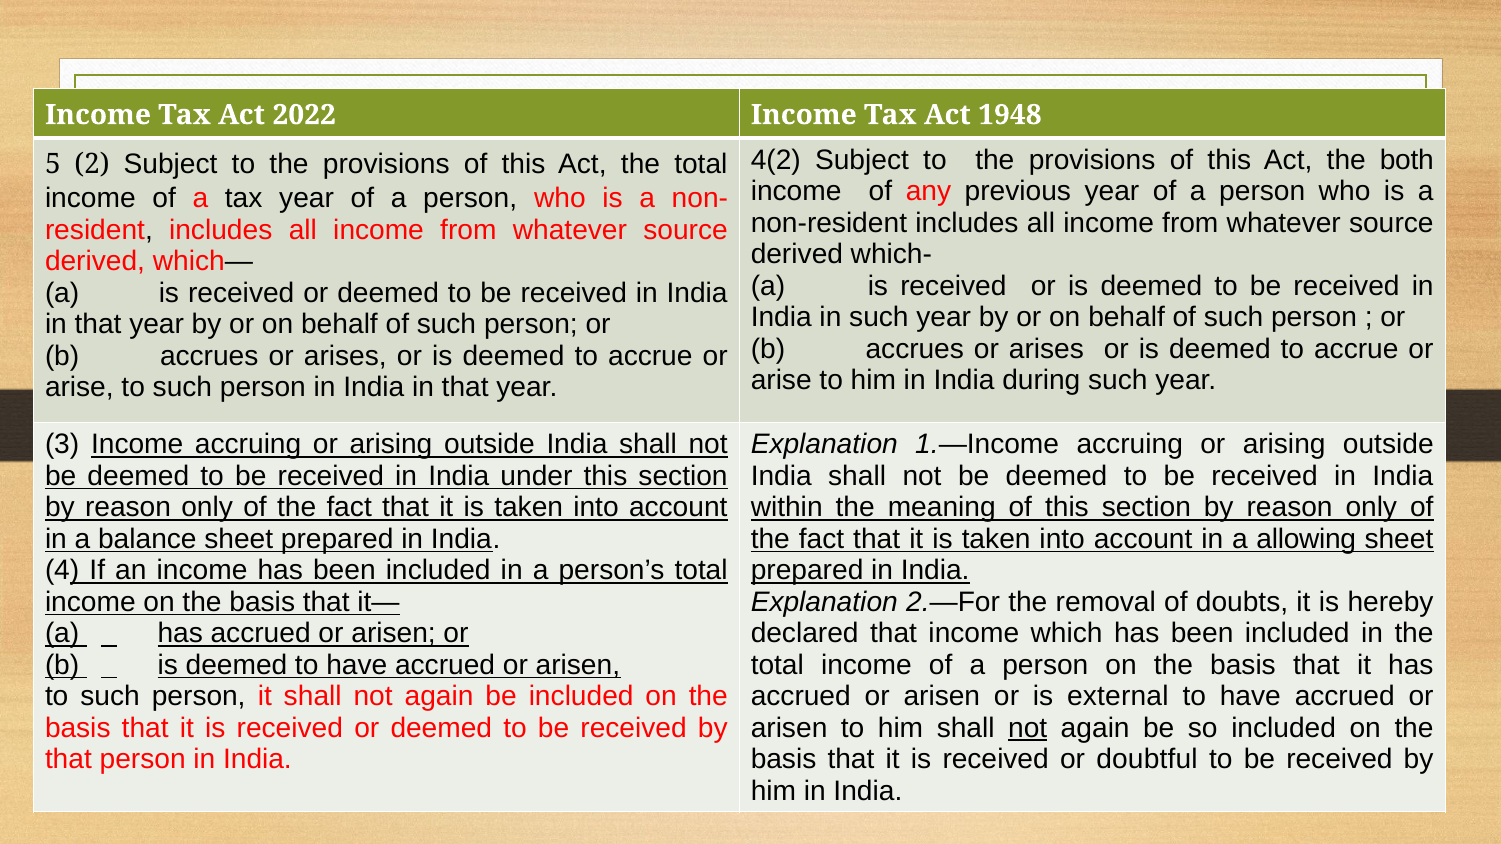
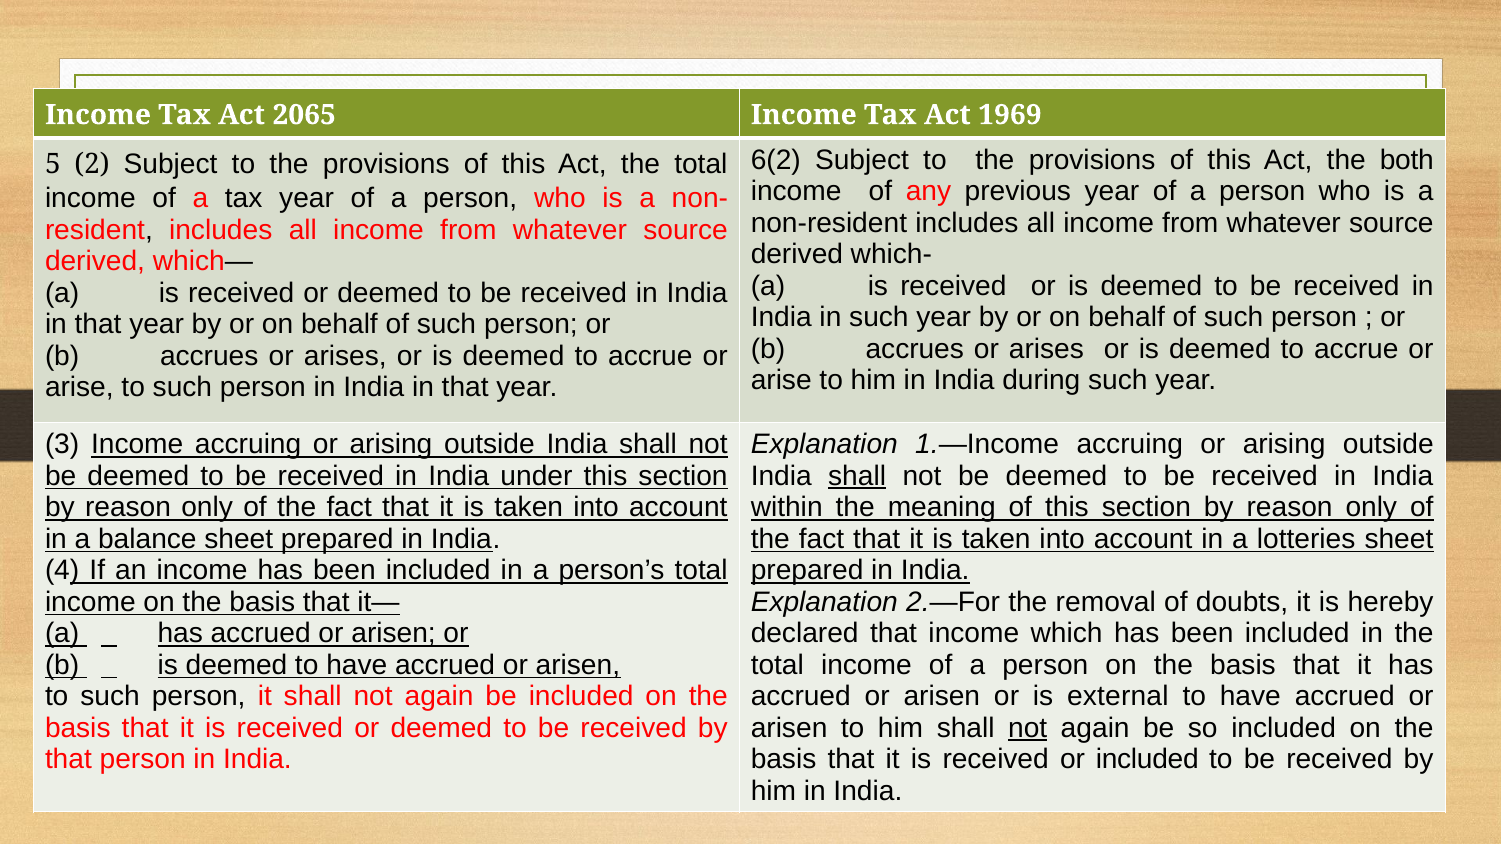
2022: 2022 -> 2065 (304, 115)
1948: 1948 -> 1969 (1010, 115)
4(2: 4(2 -> 6(2 (776, 160)
shall underline: none -> present (857, 476)
allowing: allowing -> lotteries (1306, 539)
or doubtful: doubtful -> included (1147, 760)
